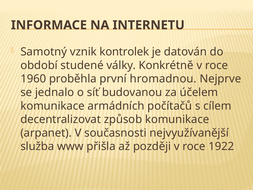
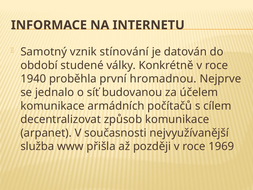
kontrolek: kontrolek -> stínování (124, 52)
1960: 1960 -> 1940 (33, 79)
1922: 1922 -> 1969 (221, 146)
